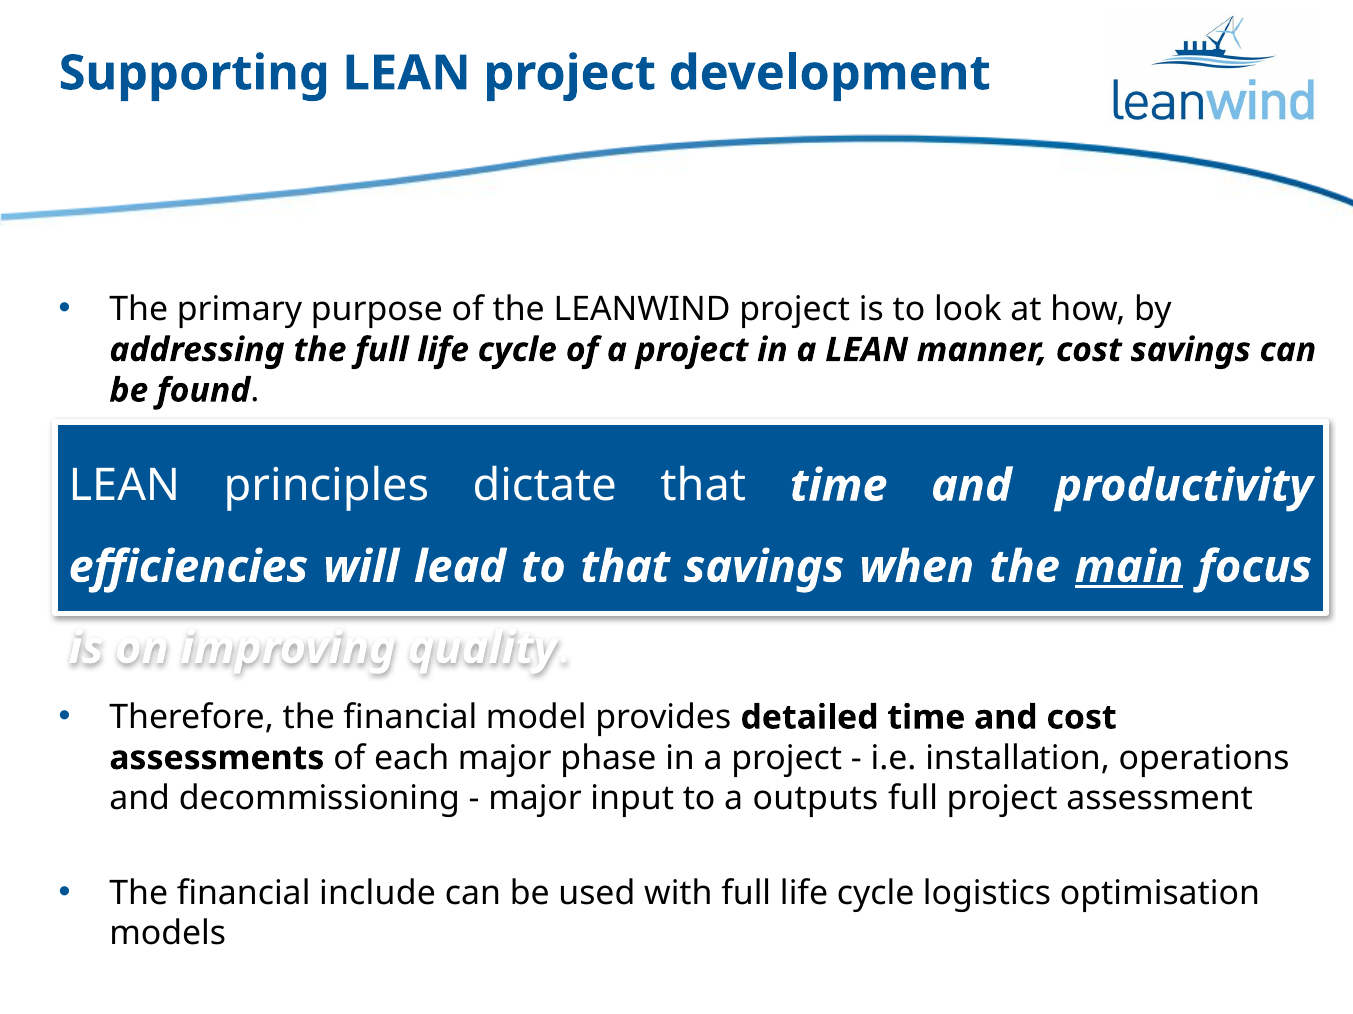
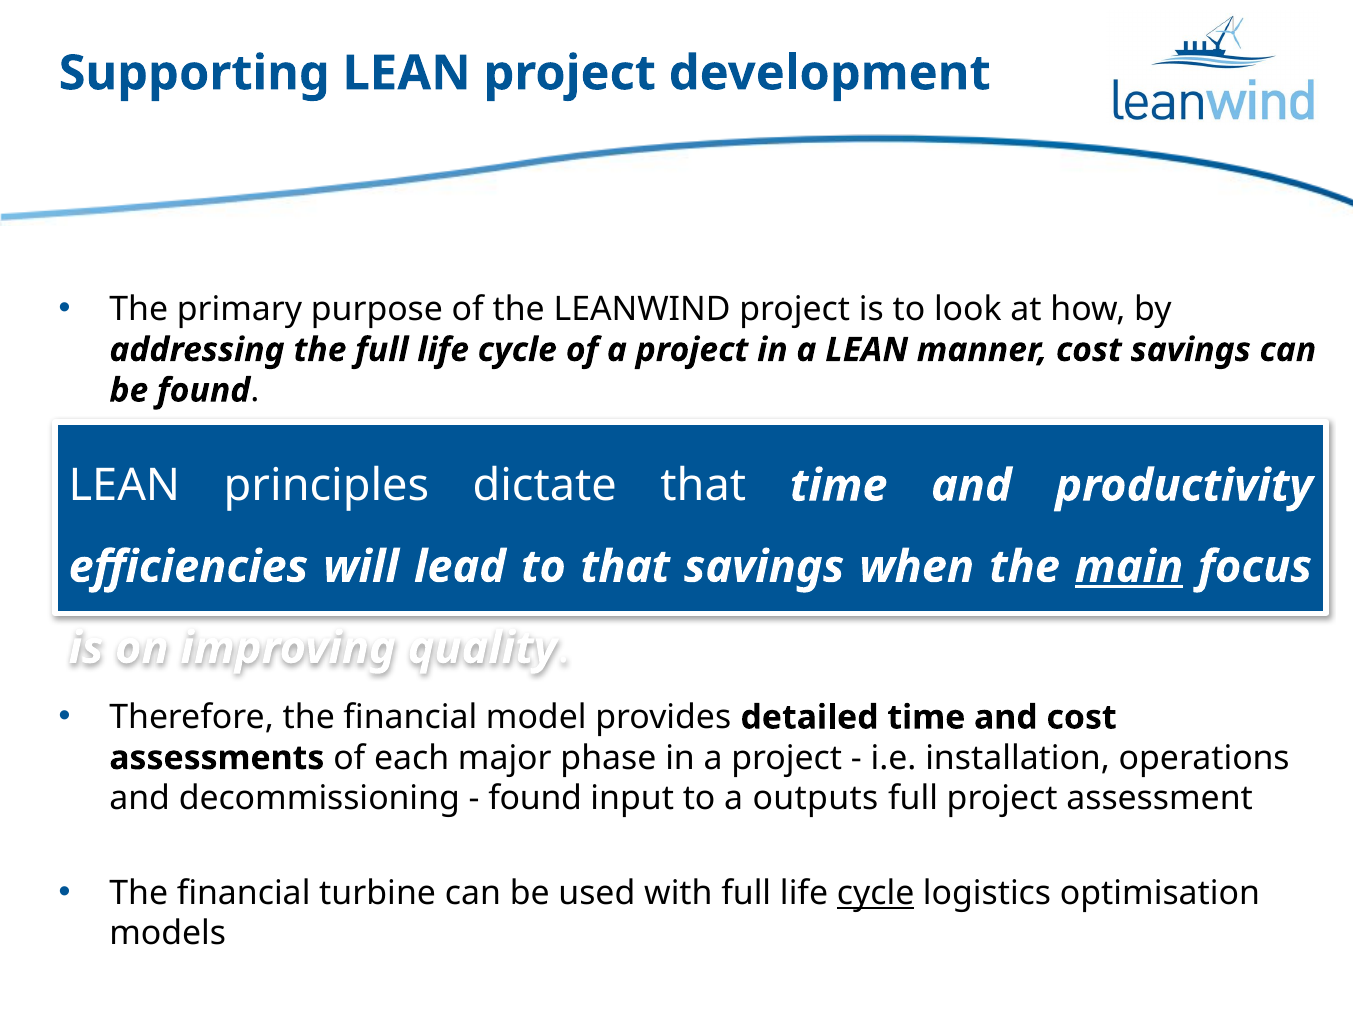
major: major -> found (535, 799)
include: include -> turbine (378, 894)
cycle underline: none -> present (876, 894)
